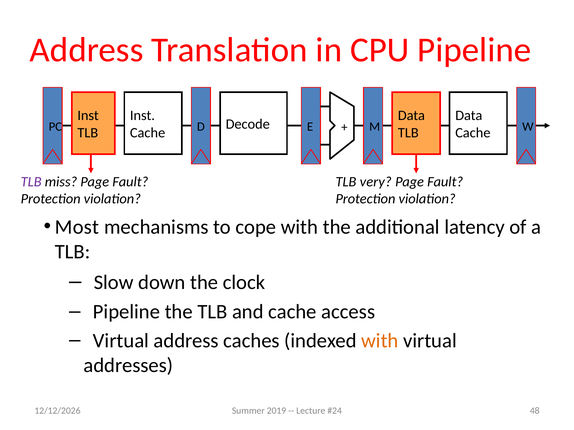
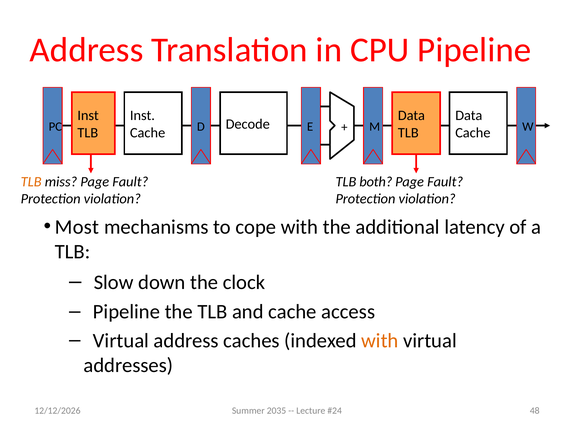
TLB colour: purple -> orange (31, 182)
very: very -> both (376, 182)
2019: 2019 -> 2035 (276, 411)
